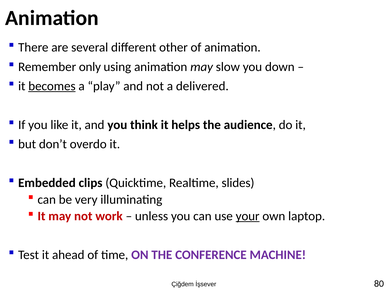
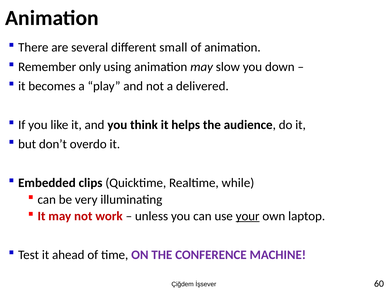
other: other -> small (173, 47)
becomes underline: present -> none (52, 86)
slides: slides -> while (238, 183)
80: 80 -> 60 (379, 284)
